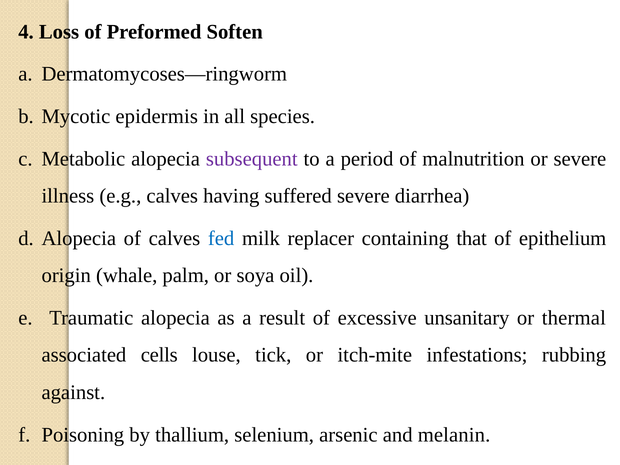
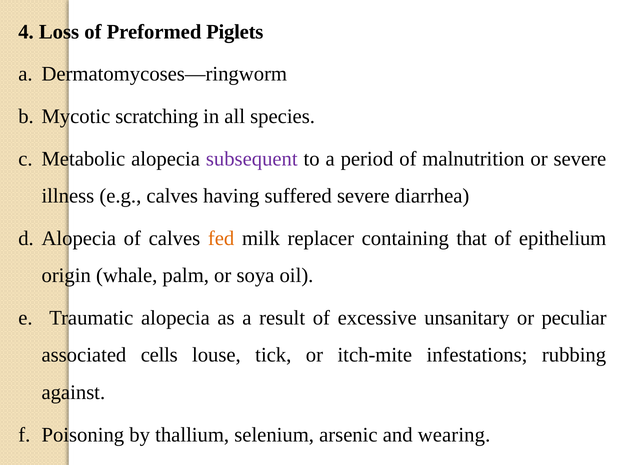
Soften: Soften -> Piglets (235, 32)
epidermis: epidermis -> scratching (157, 116)
fed colour: blue -> orange (221, 238)
thermal: thermal -> peculiar (574, 318)
melanin: melanin -> wearing (454, 435)
